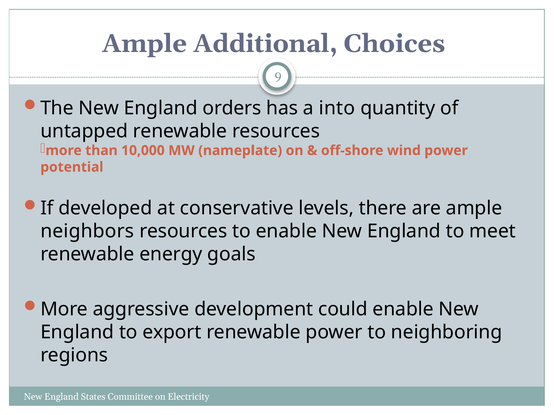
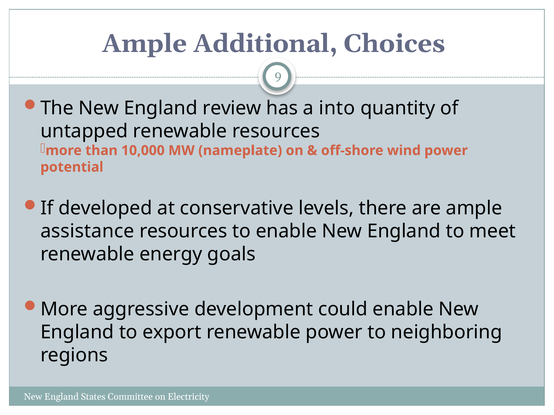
orders: orders -> review (232, 108)
neighbors: neighbors -> assistance (87, 232)
